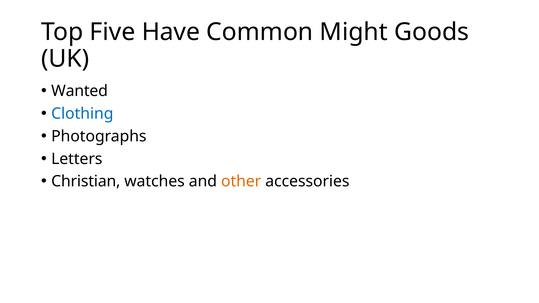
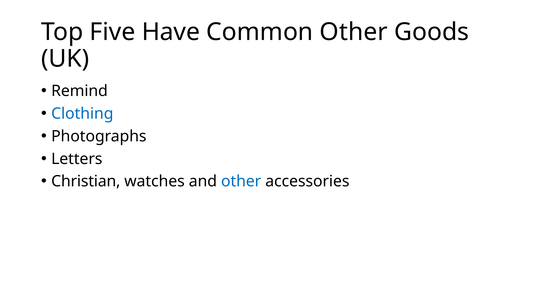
Common Might: Might -> Other (354, 32)
Wanted: Wanted -> Remind (79, 91)
other colour: orange -> blue (241, 182)
